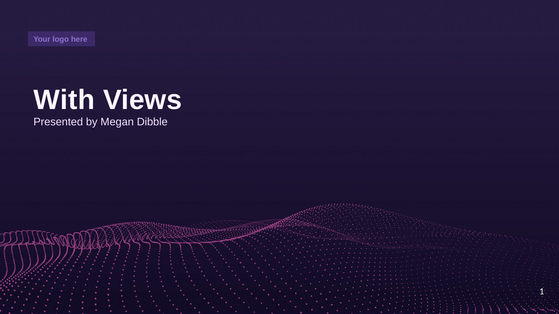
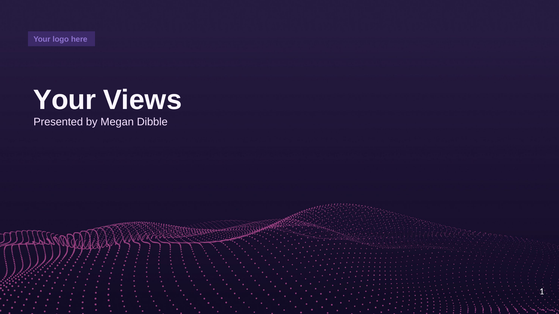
With: With -> Your (65, 100)
